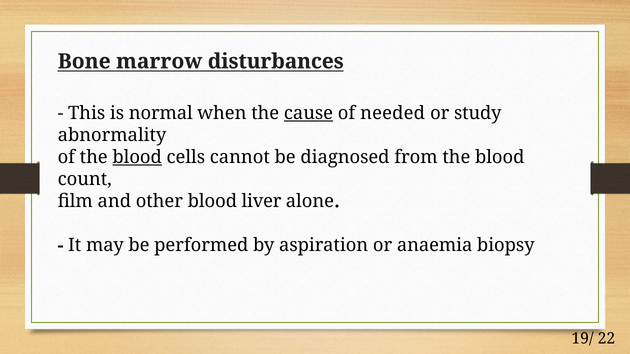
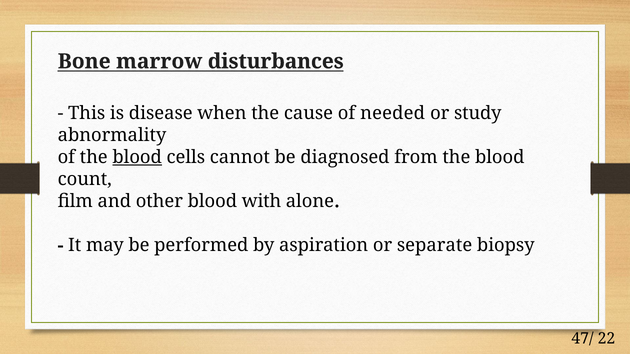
normal: normal -> disease (161, 113)
cause underline: present -> none (308, 113)
liver: liver -> with (262, 201)
anaemia: anaemia -> separate (435, 246)
19/: 19/ -> 47/ (583, 339)
